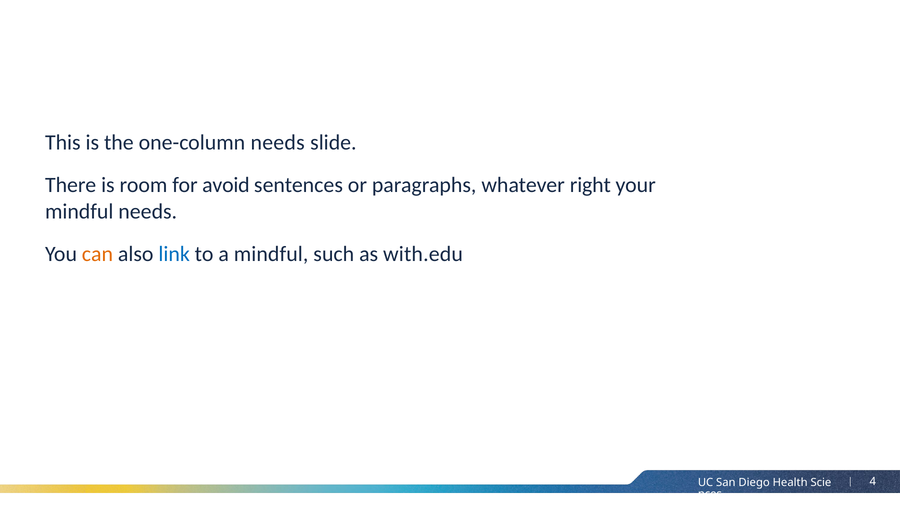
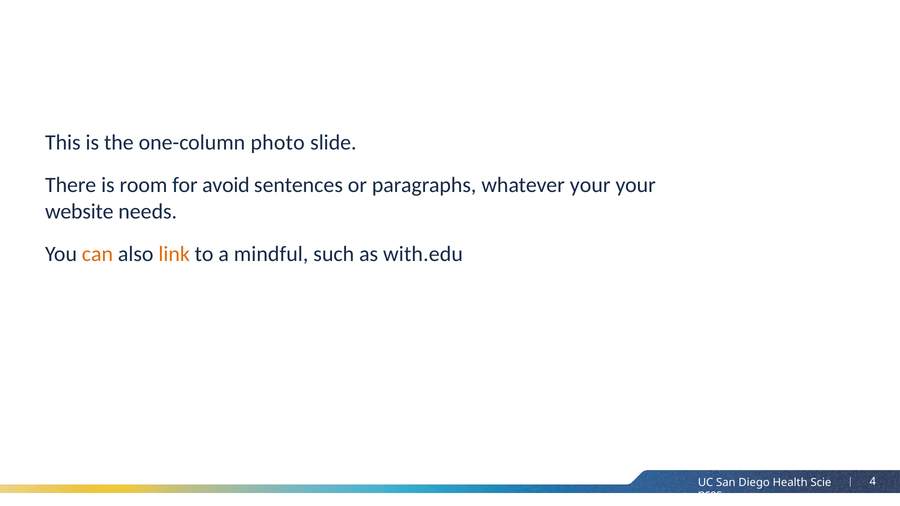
one-column needs: needs -> photo (278, 143)
whatever right: right -> your (590, 185)
mindful: mindful -> website (79, 211)
link colour: blue -> orange (174, 254)
